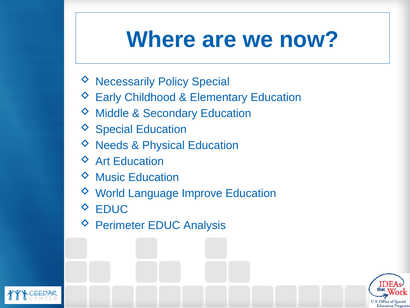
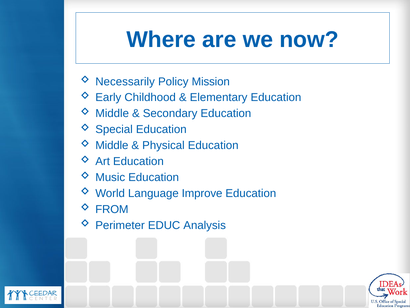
Policy Special: Special -> Mission (211, 81)
Needs: Needs -> Middle (112, 145)
EDUC: EDUC -> FROM (112, 209)
